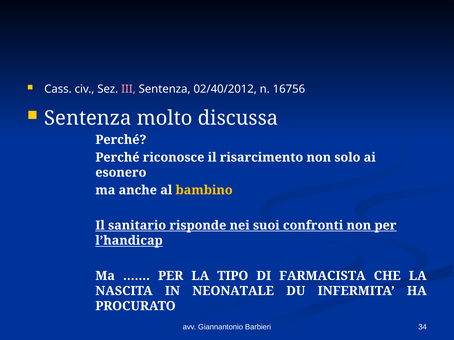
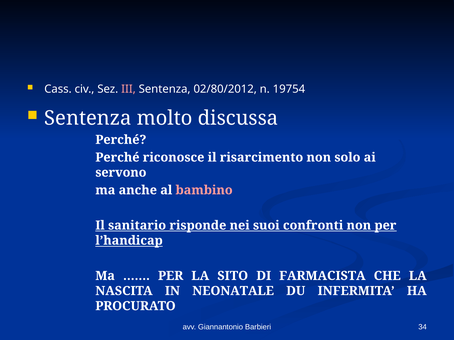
02/40/2012: 02/40/2012 -> 02/80/2012 (225, 89)
16756: 16756 -> 19754 (289, 89)
esonero: esonero -> servono (121, 173)
bambino colour: yellow -> pink (204, 190)
TIPO: TIPO -> SITO (233, 276)
